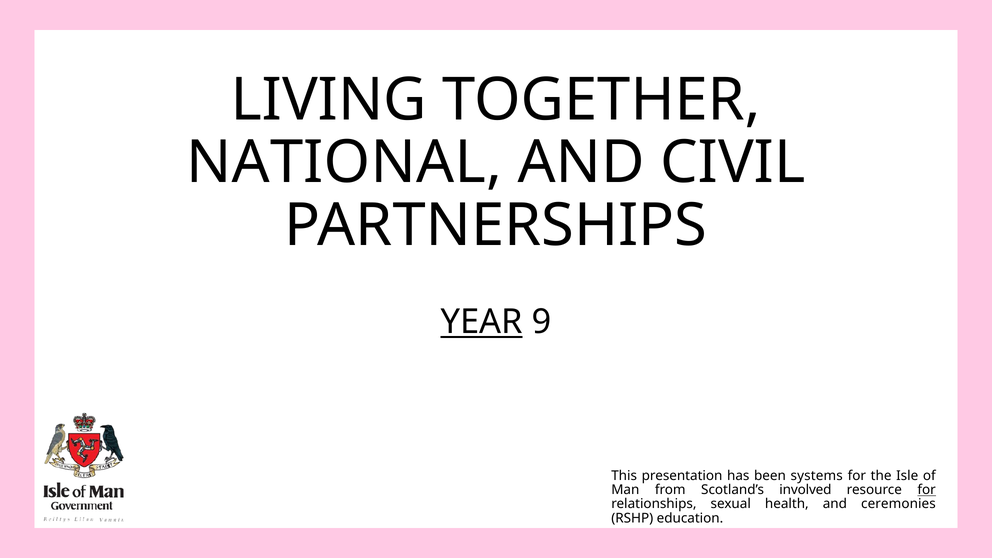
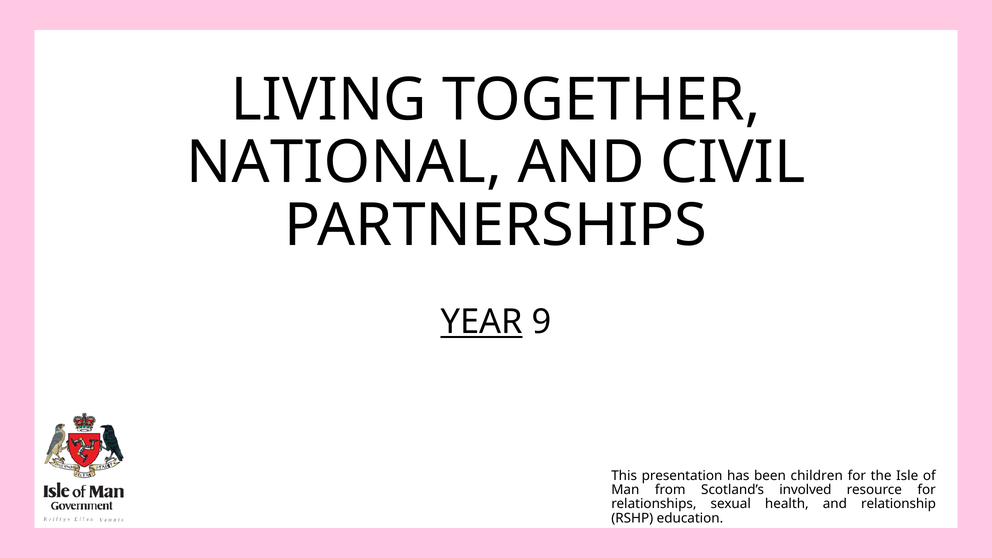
systems: systems -> children (817, 476)
for underline: present -> none (927, 490)
ceremonies: ceremonies -> relationship (899, 504)
